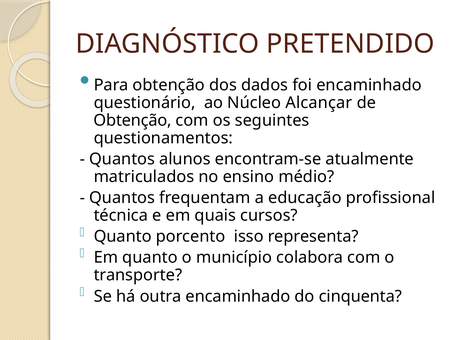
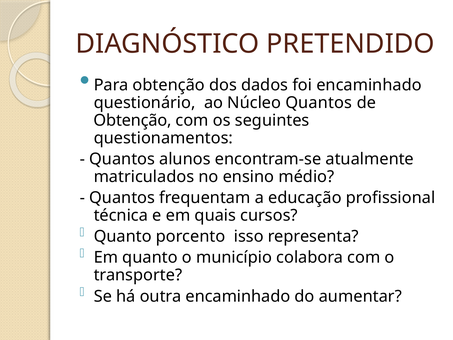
Núcleo Alcançar: Alcançar -> Quantos (319, 103)
cinquenta: cinquenta -> aumentar (360, 296)
